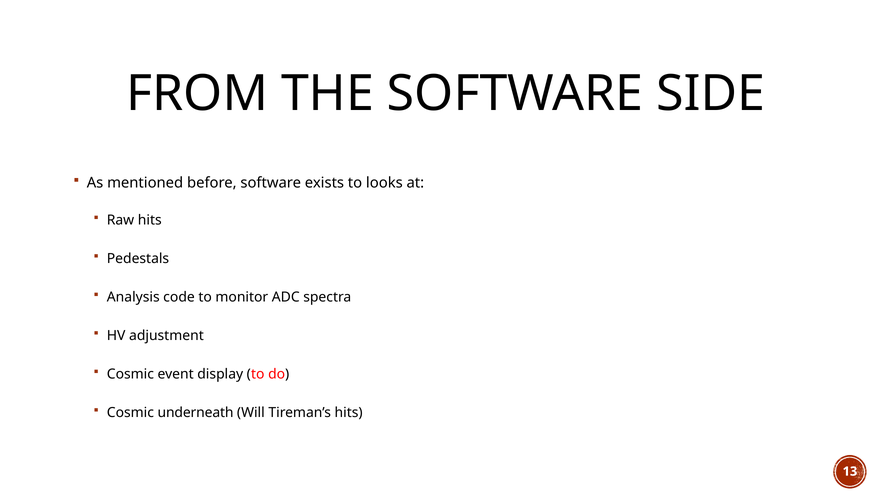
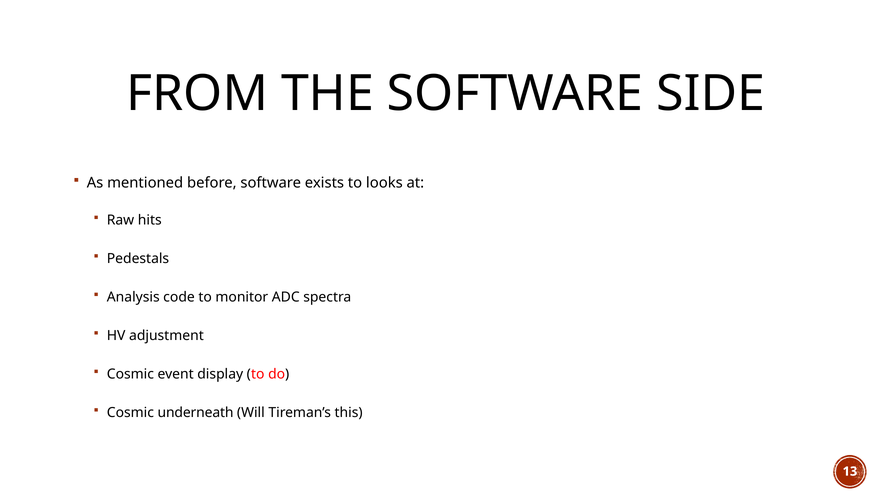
Tireman’s hits: hits -> this (349, 413)
